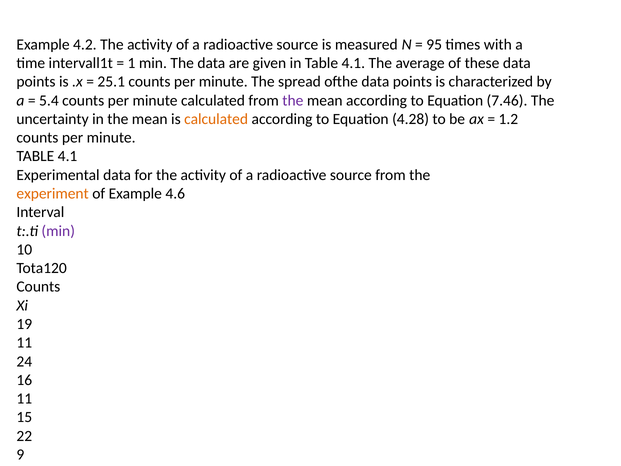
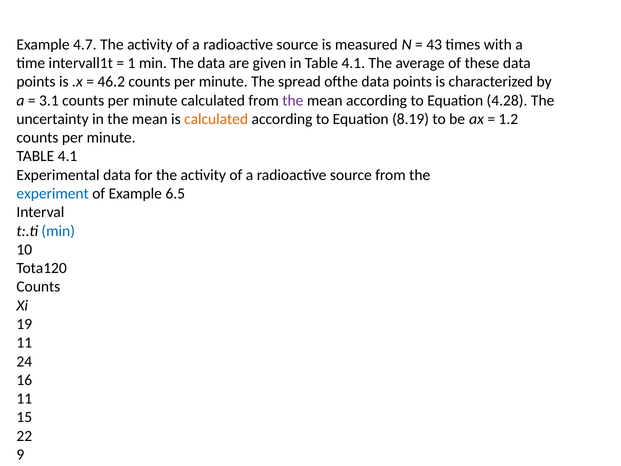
4.2: 4.2 -> 4.7 (85, 44)
95: 95 -> 43 (434, 44)
25.1: 25.1 -> 46.2 (111, 82)
5.4: 5.4 -> 3.1 (49, 100)
7.46: 7.46 -> 4.28 (507, 100)
4.28: 4.28 -> 8.19 (411, 119)
experiment colour: orange -> blue (53, 194)
4.6: 4.6 -> 6.5 (175, 194)
min colour: purple -> blue (58, 231)
